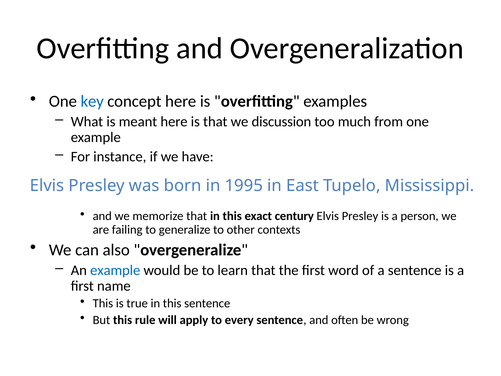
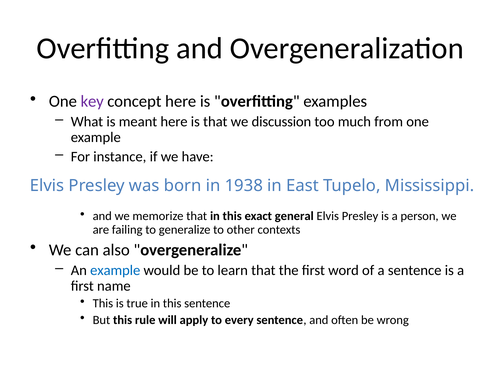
key colour: blue -> purple (92, 101)
1995: 1995 -> 1938 (244, 186)
century: century -> general (294, 216)
